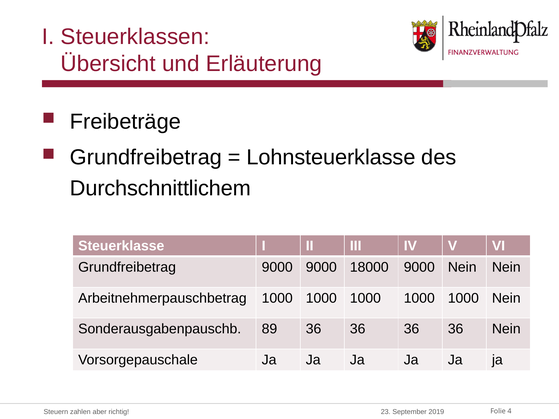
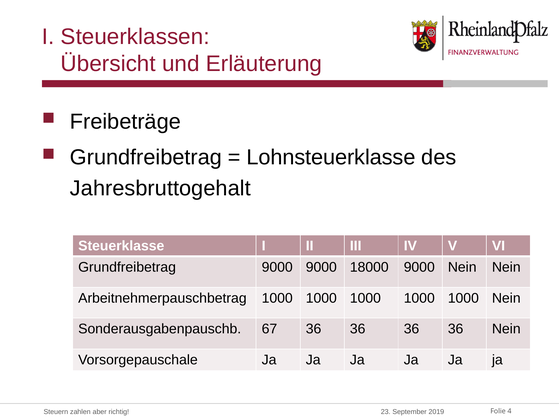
Durchschnittlichem: Durchschnittlichem -> Jahresbruttogehalt (160, 189)
89: 89 -> 67 (269, 329)
